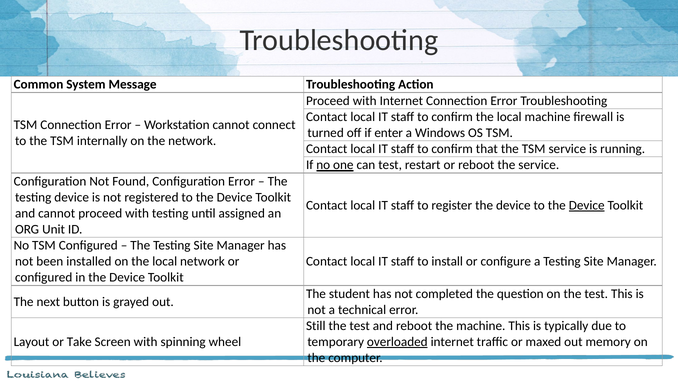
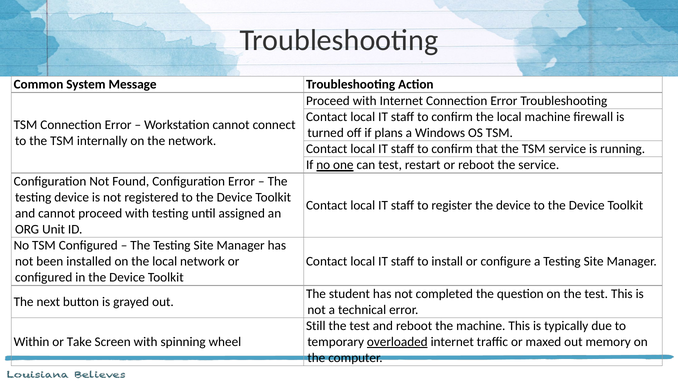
enter: enter -> plans (389, 133)
Device underline: present -> none (587, 205)
Layout: Layout -> Within (31, 341)
